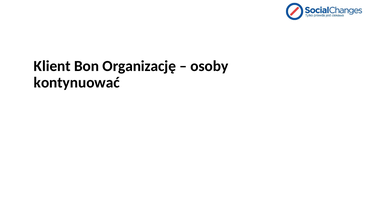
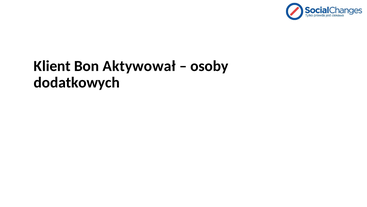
Organizację: Organizację -> Aktywował (139, 66)
kontynuować: kontynuować -> dodatkowych (77, 82)
